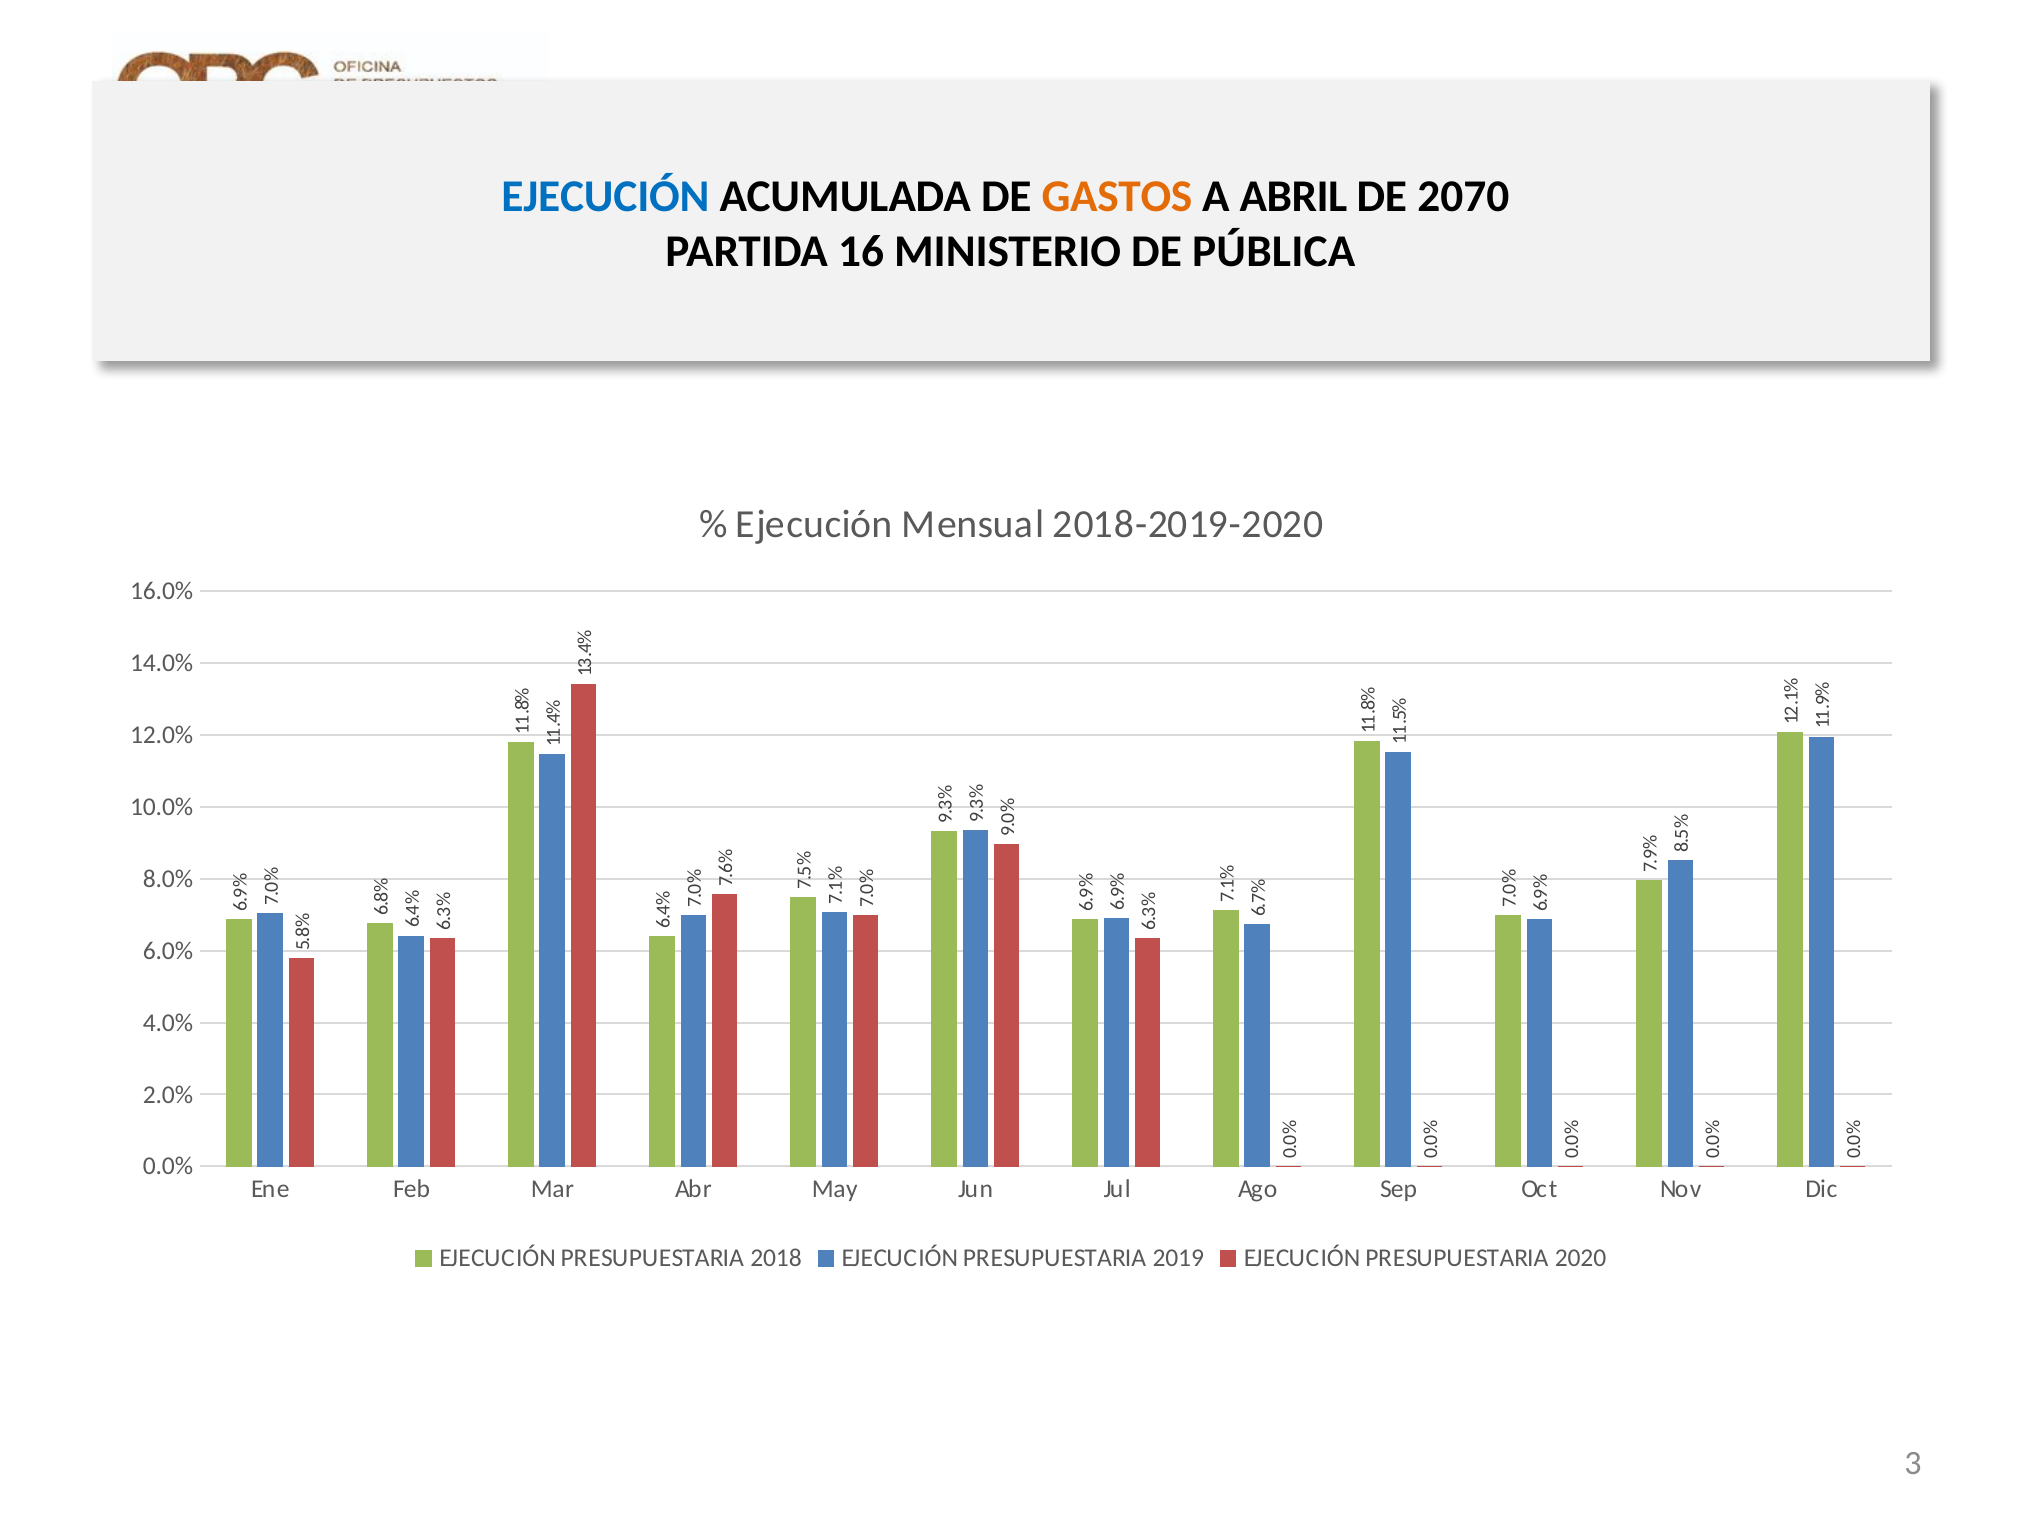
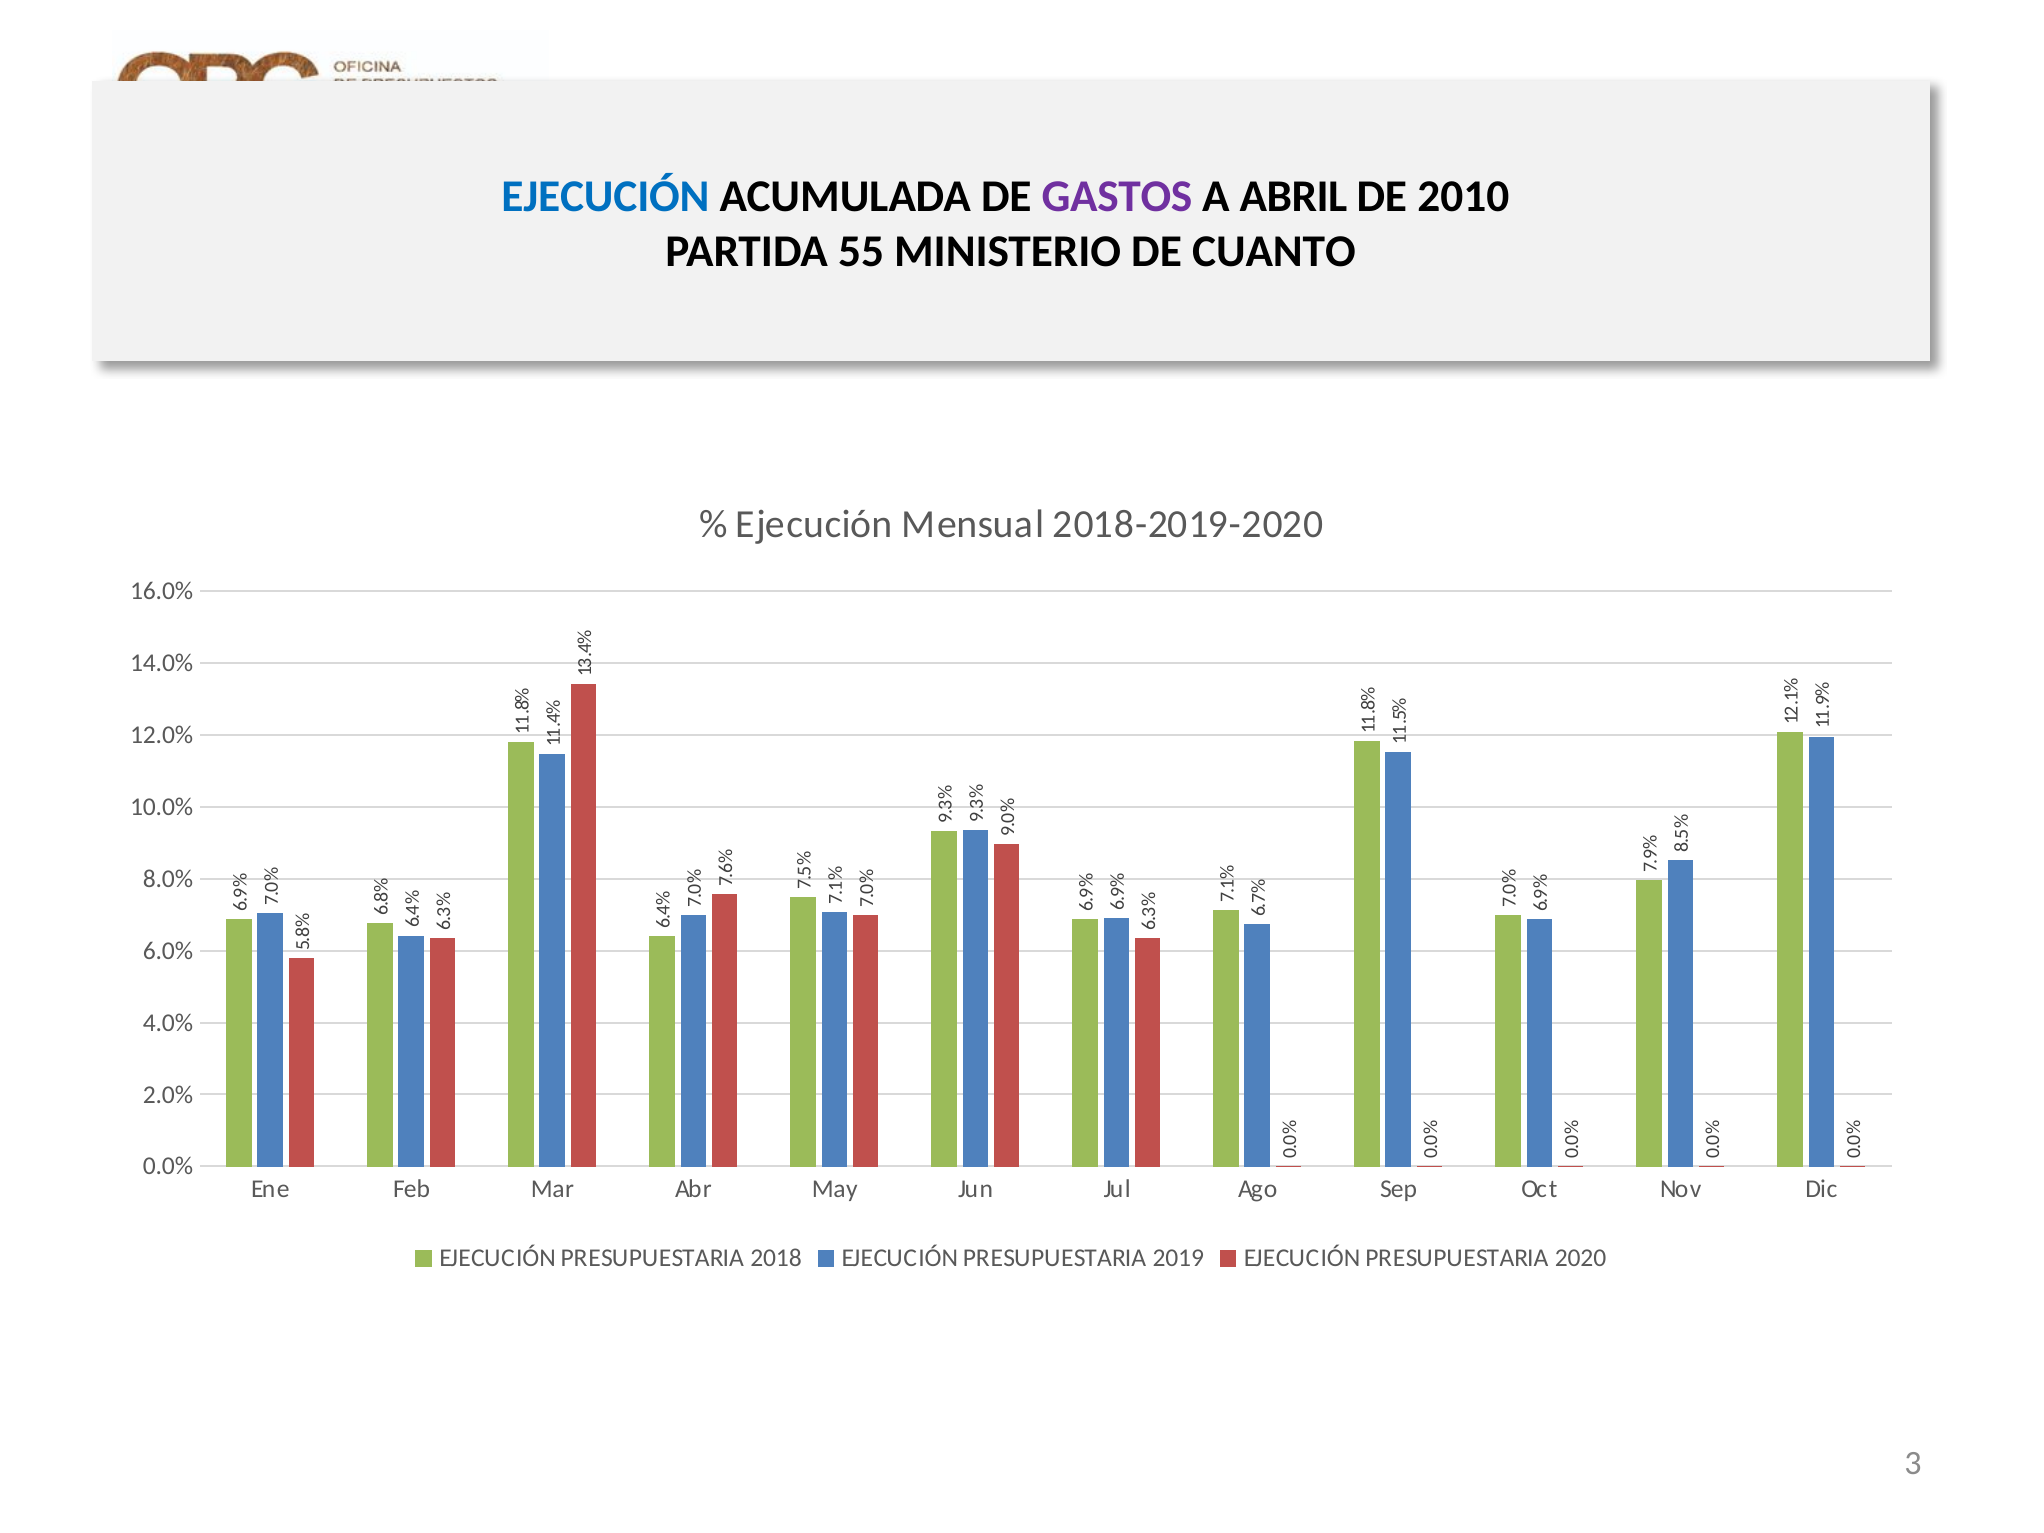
GASTOS colour: orange -> purple (1117, 197)
2070: 2070 -> 2010 (1463, 197)
16: 16 -> 55 (861, 251)
PÚBLICA: PÚBLICA -> CUANTO (1274, 251)
